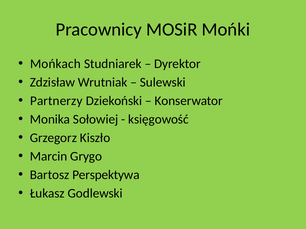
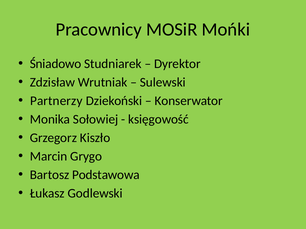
Mońkach: Mońkach -> Śniadowo (56, 64)
Perspektywa: Perspektywa -> Podstawowa (106, 175)
